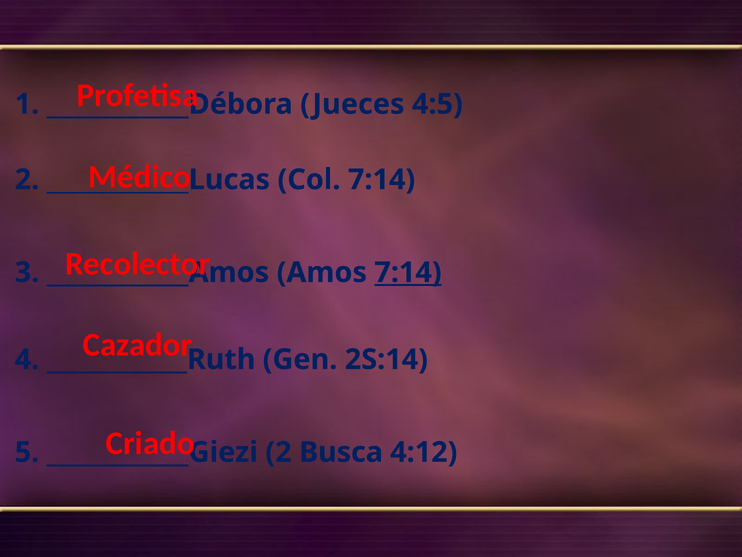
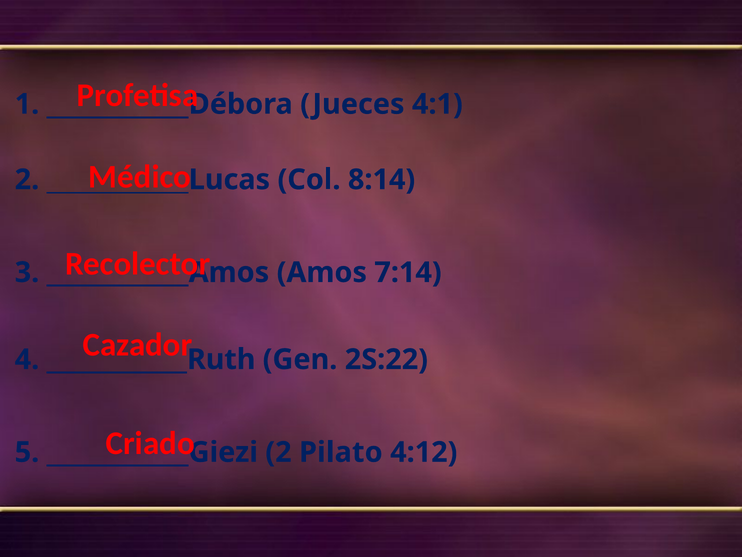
4:5: 4:5 -> 4:1 (437, 104)
Col 7:14: 7:14 -> 8:14 (382, 179)
7:14 underline: present -> none (408, 272)
2S:14: 2S:14 -> 2S:22 (386, 359)
Busca: Busca -> Pilato (341, 452)
